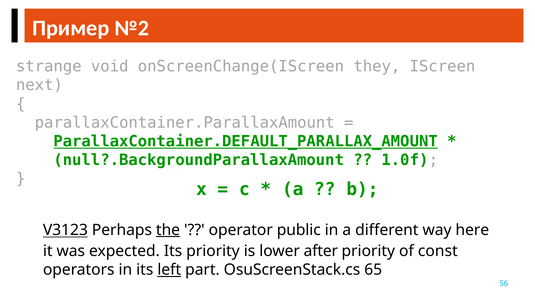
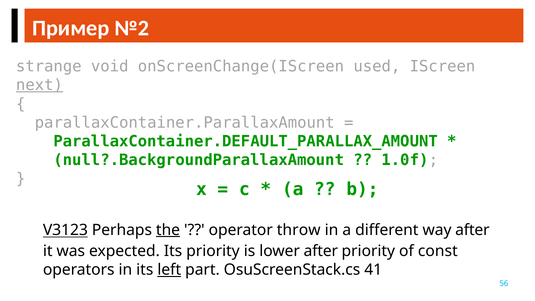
they: they -> used (377, 66)
next underline: none -> present (39, 85)
ParallaxContainer.DEFAULT_PARALLAX_AMOUNT underline: present -> none (246, 141)
public: public -> throw (299, 230)
way here: here -> after (472, 230)
65: 65 -> 41 (373, 270)
